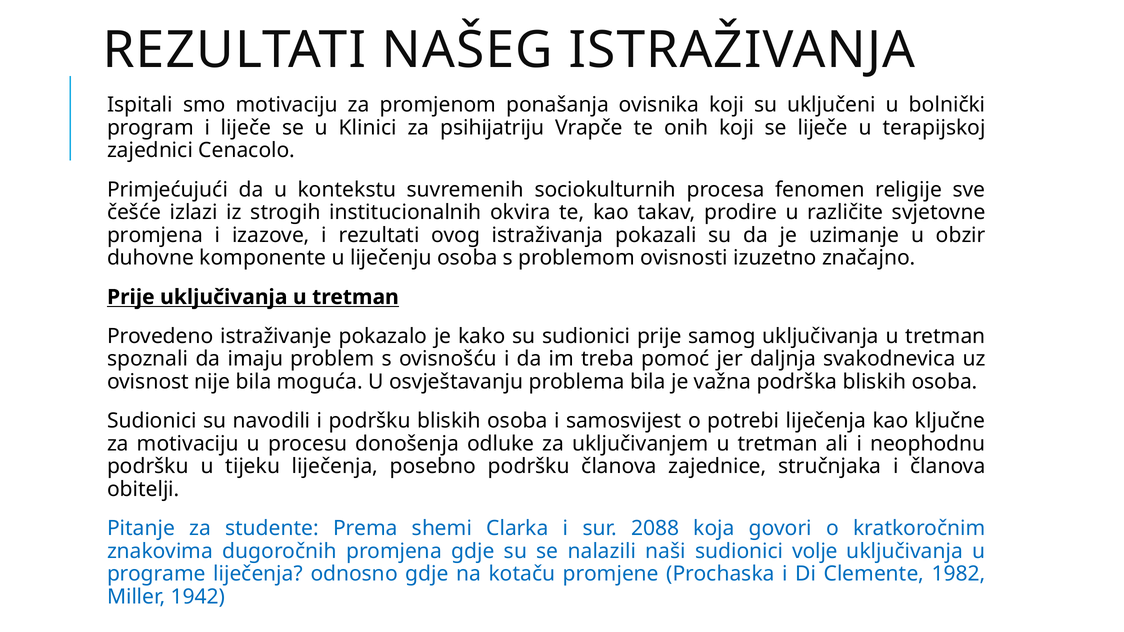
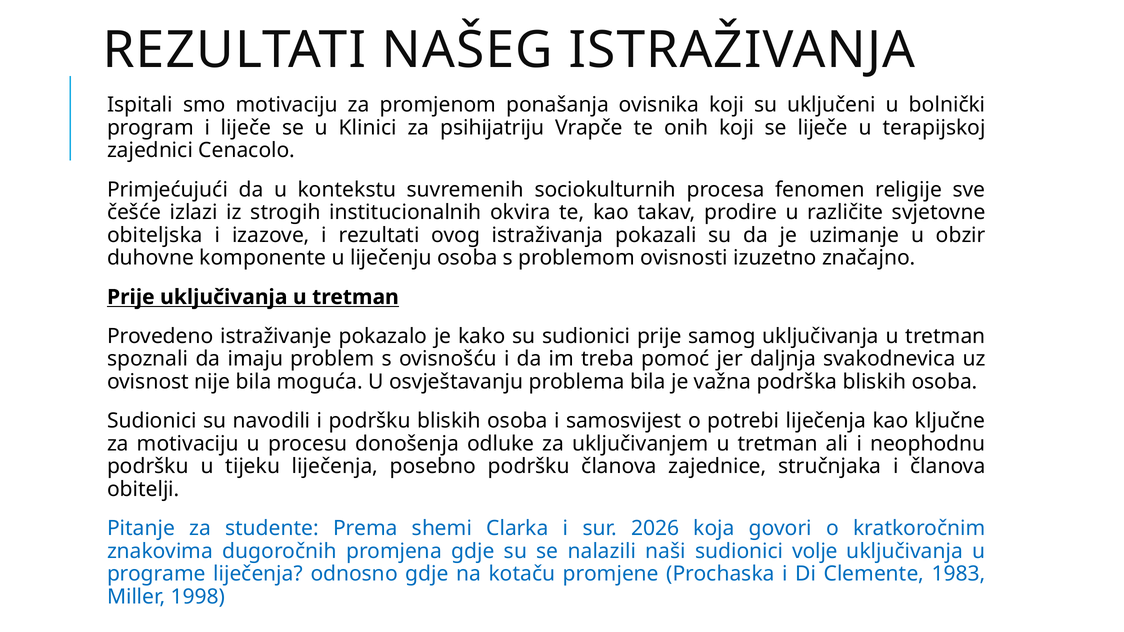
promjena: promjena -> obiteljska (155, 235)
2088: 2088 -> 2026 (655, 529)
1982: 1982 -> 1983 (959, 574)
1942: 1942 -> 1998 (198, 597)
